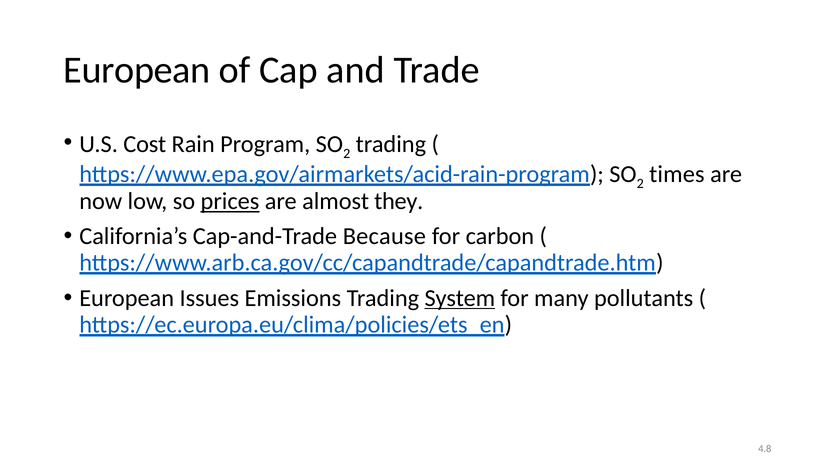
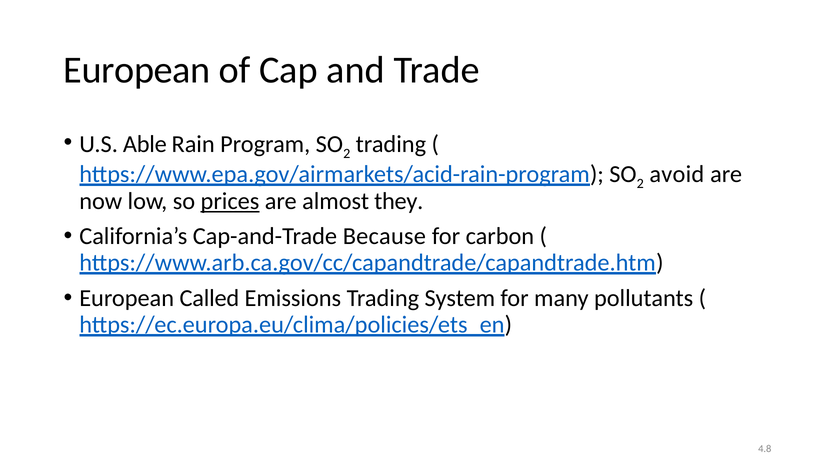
Cost: Cost -> Able (145, 144)
times: times -> avoid (677, 174)
Issues: Issues -> Called (209, 298)
System underline: present -> none (460, 298)
